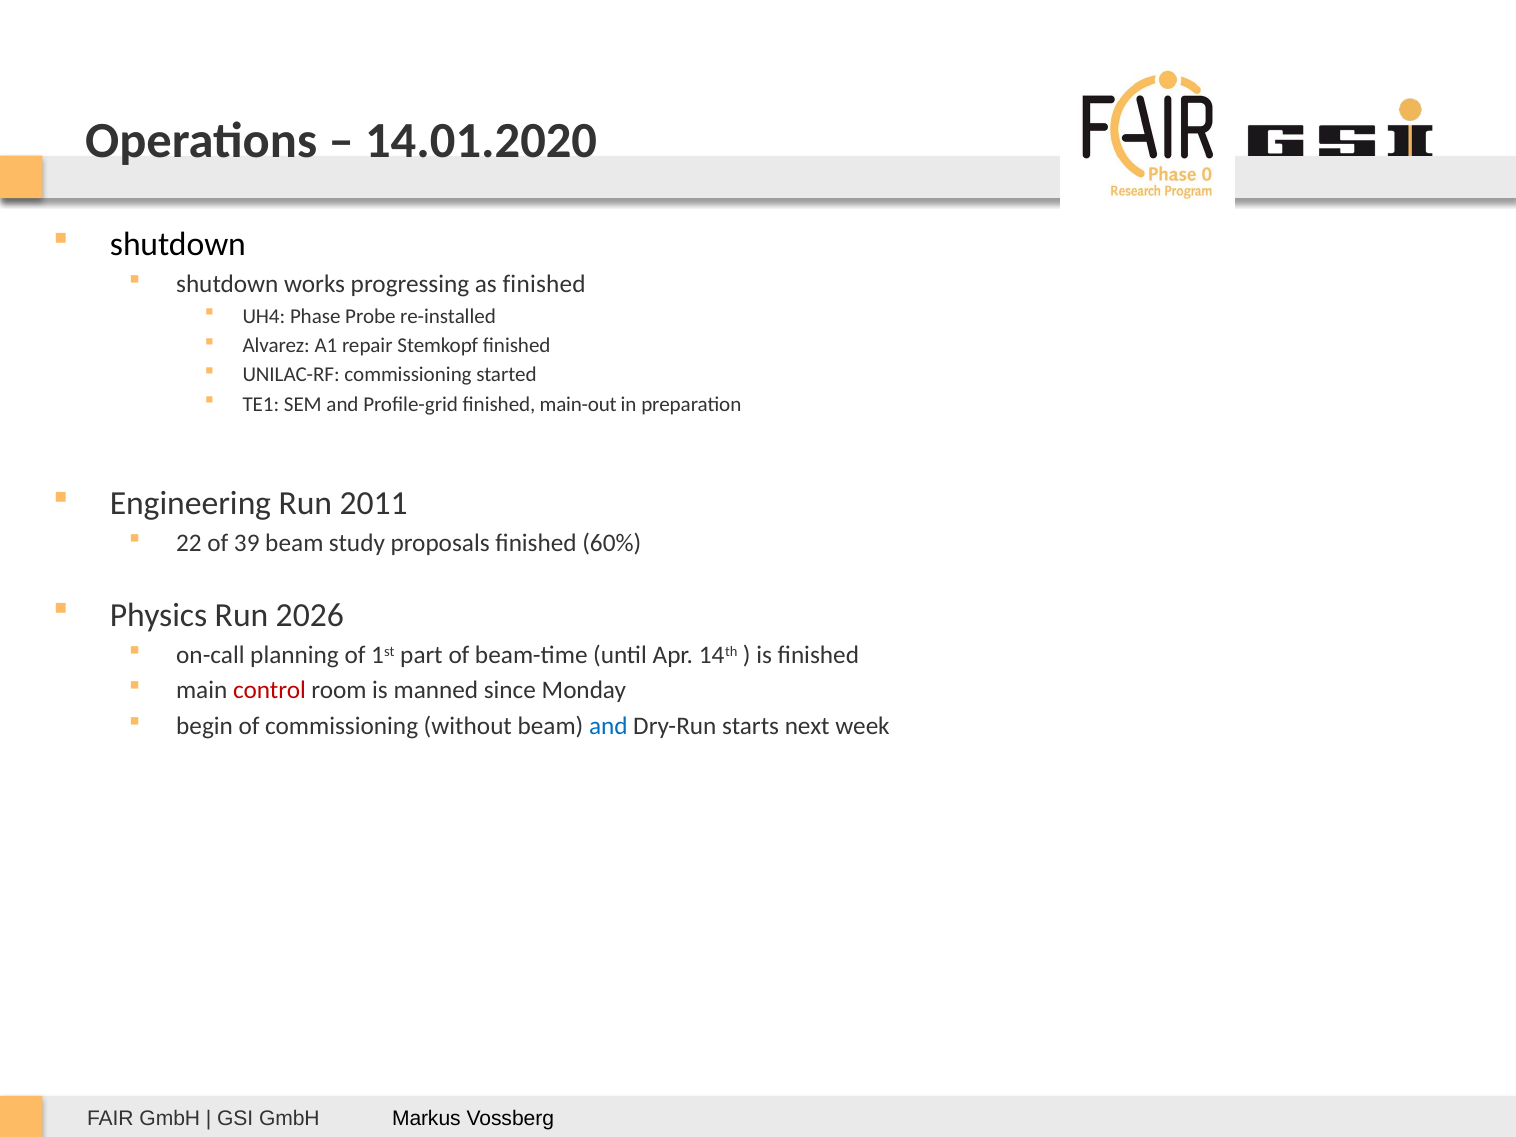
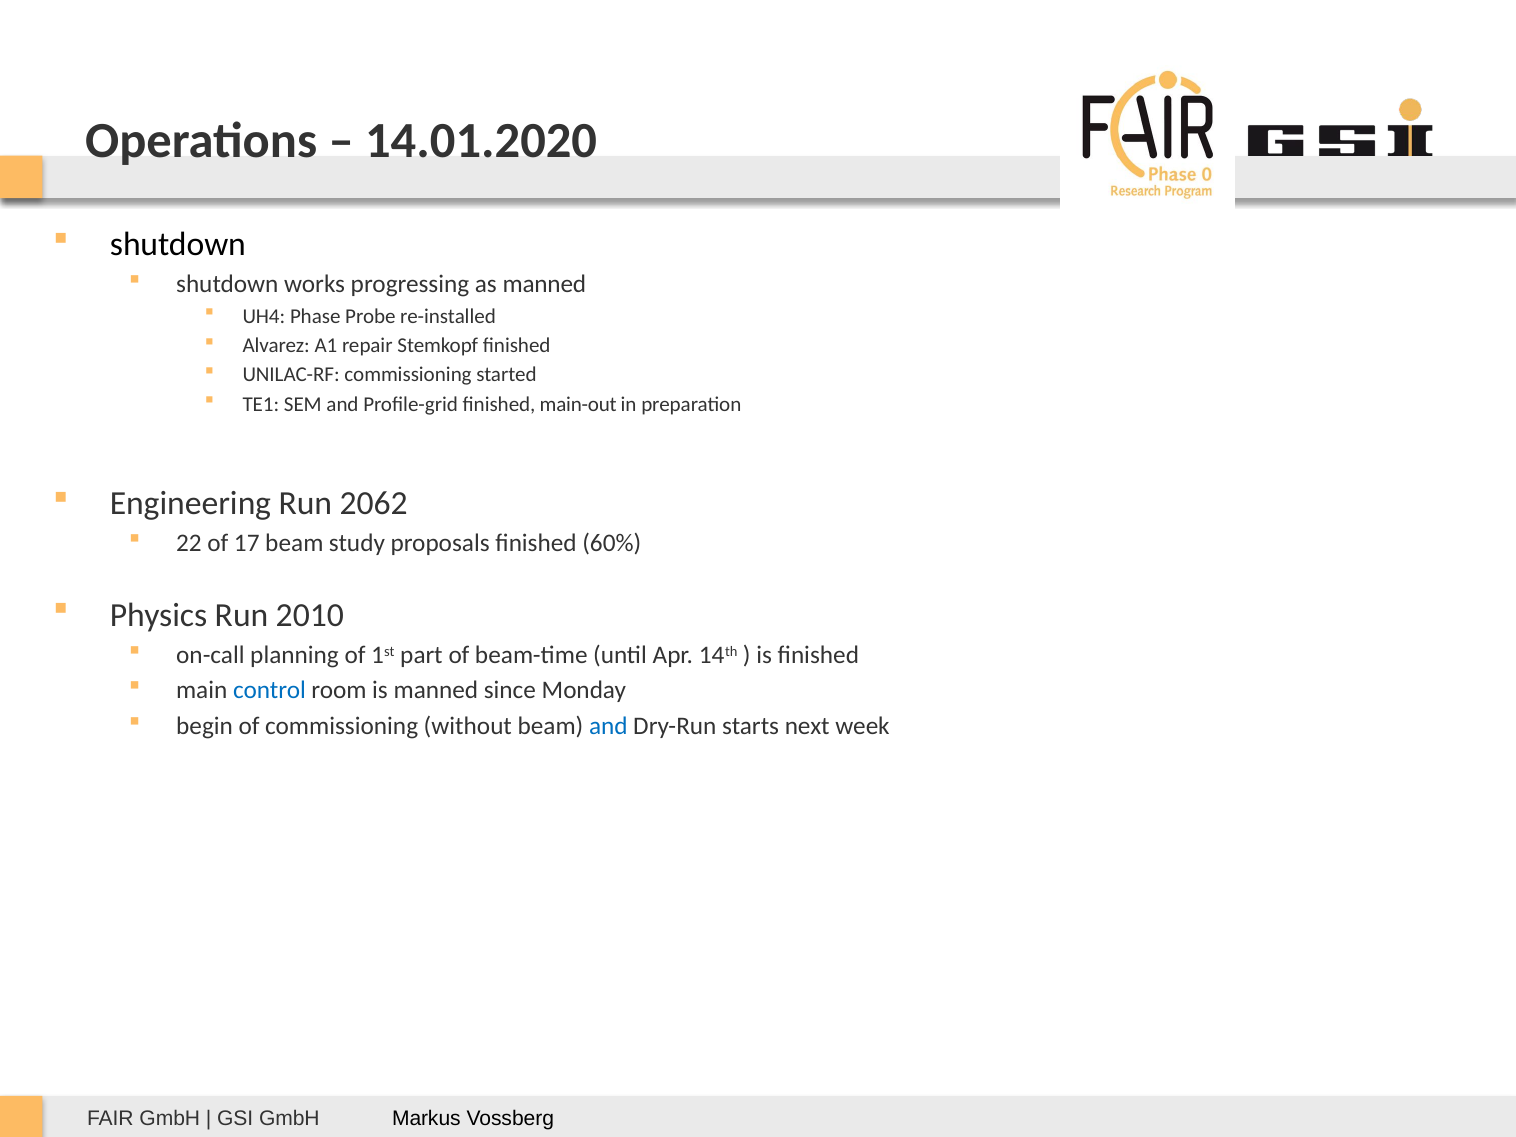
as finished: finished -> manned (544, 285)
2011: 2011 -> 2062 (374, 503)
39: 39 -> 17 (247, 543)
2026: 2026 -> 2010 (310, 615)
control colour: red -> blue (269, 691)
